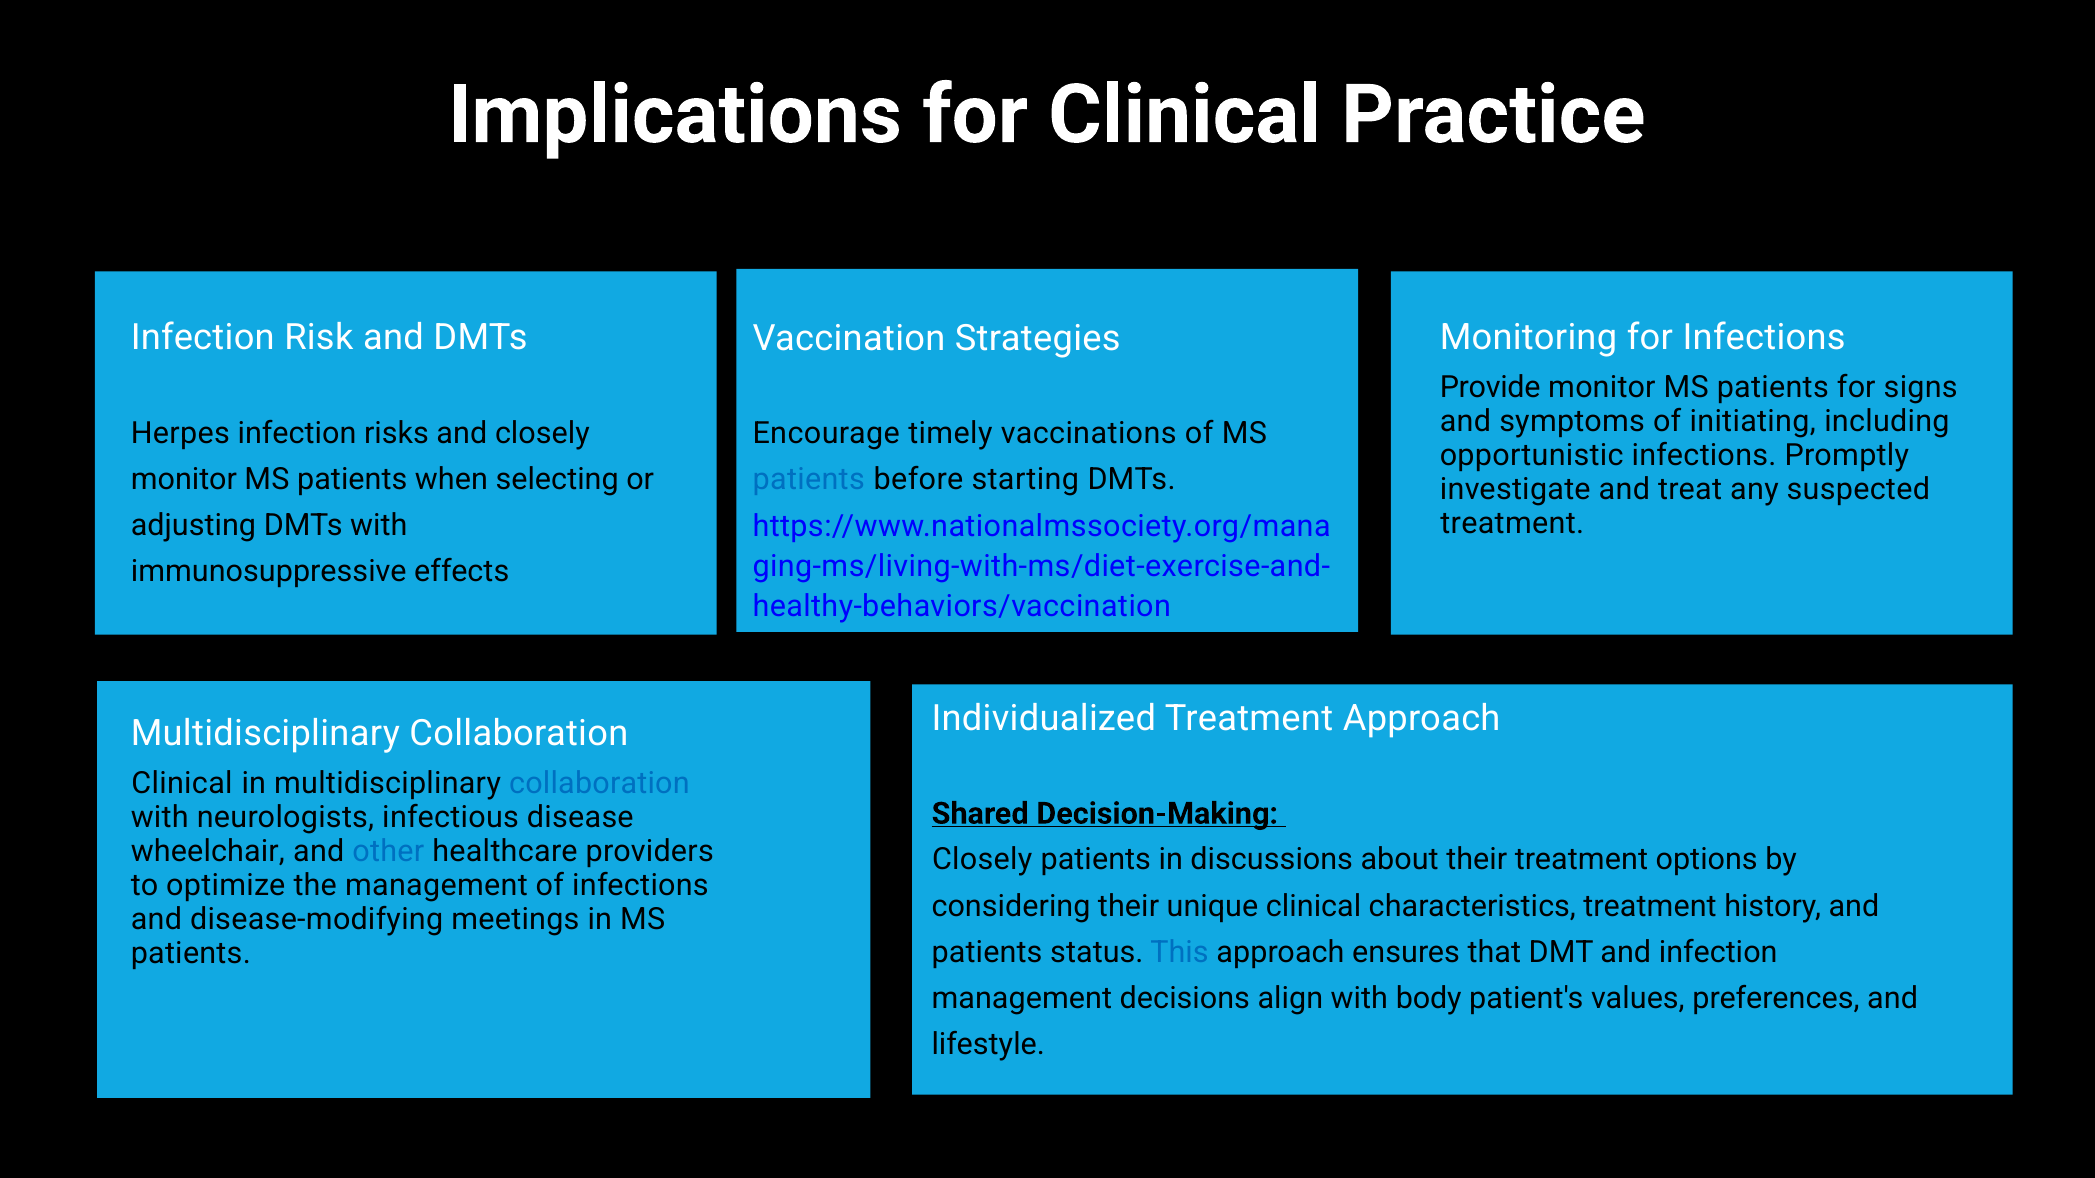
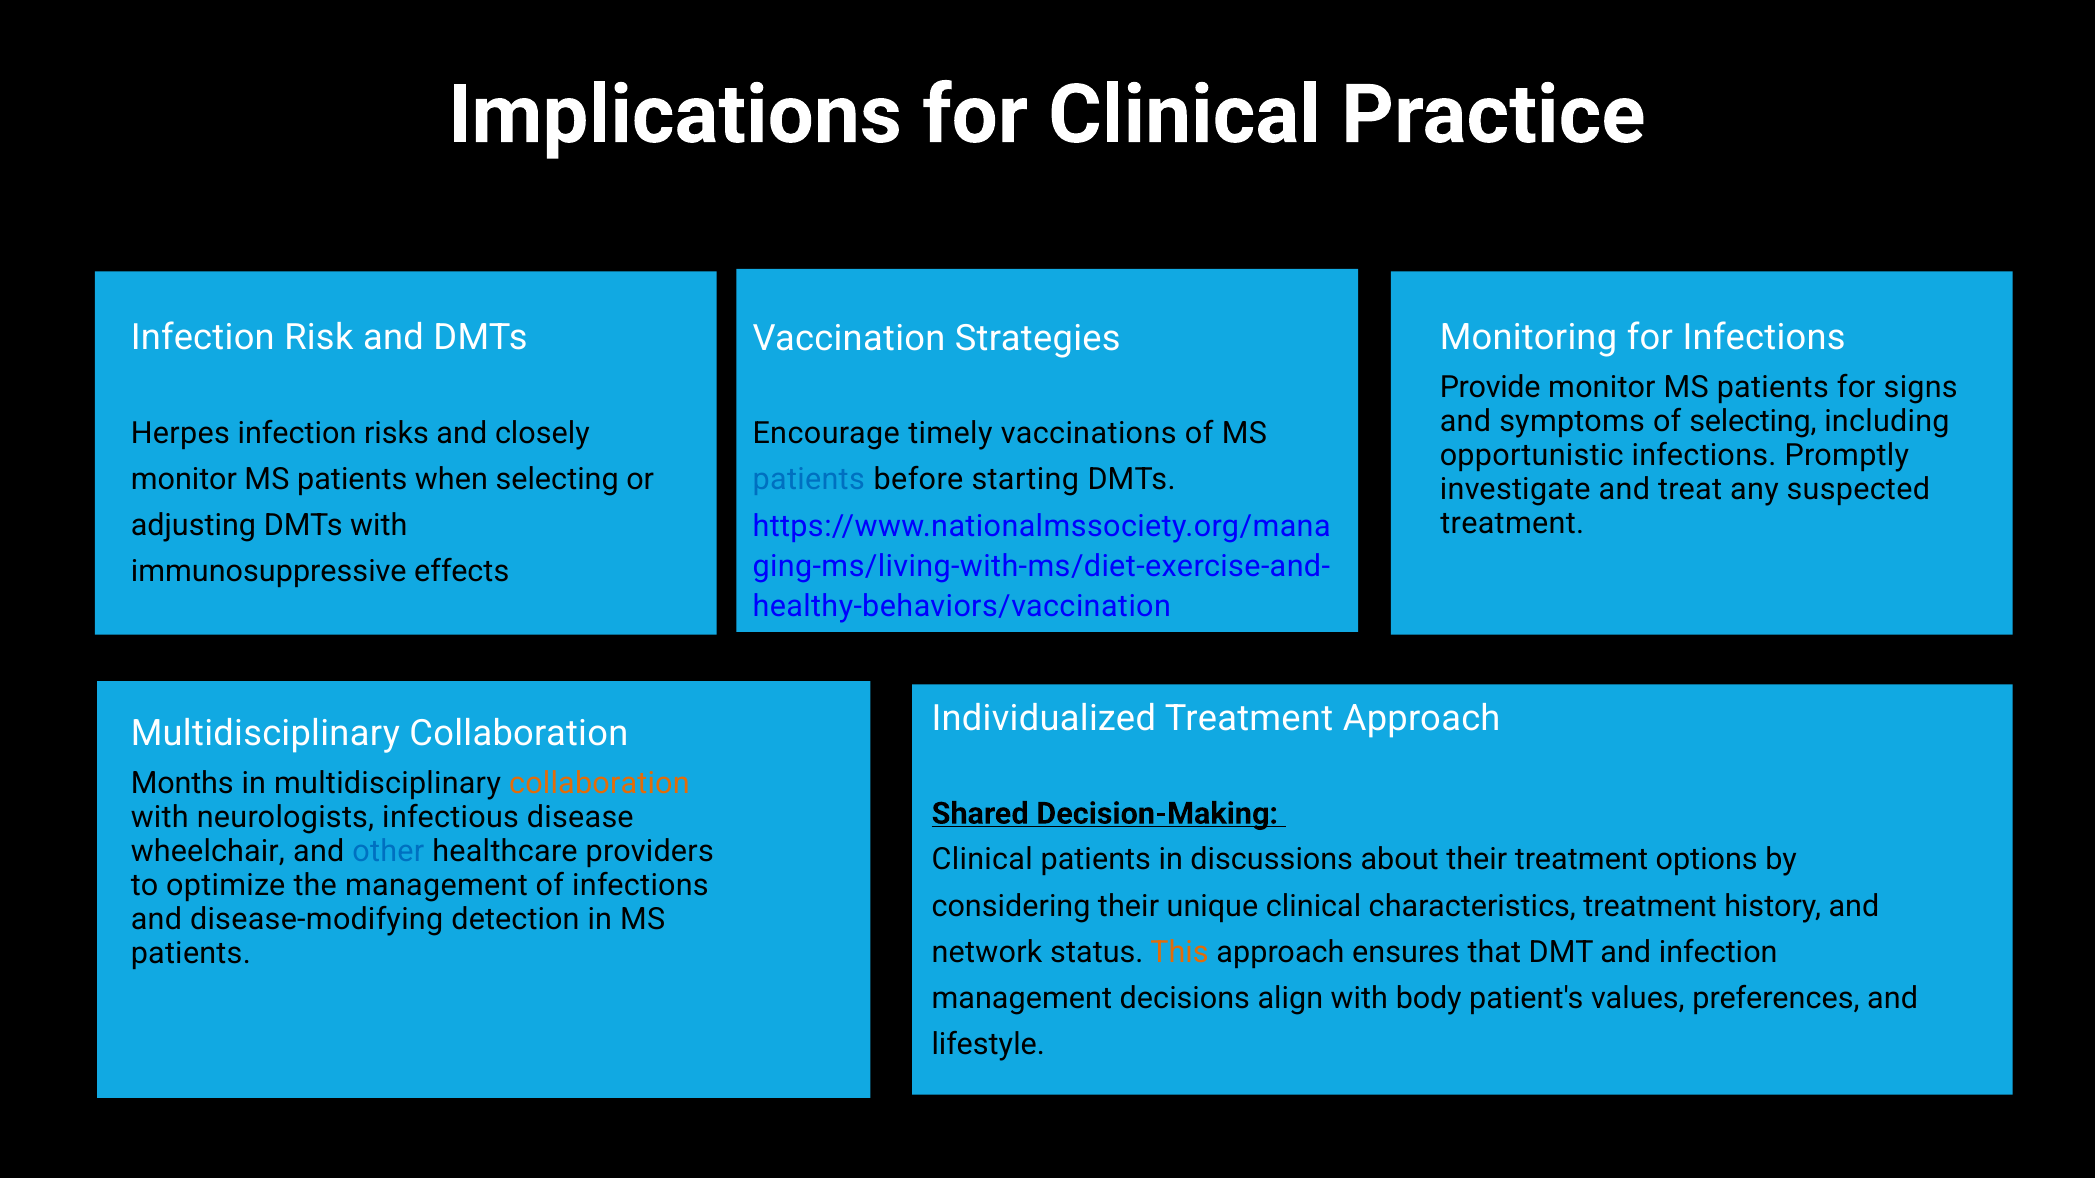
of initiating: initiating -> selecting (1753, 422)
Clinical: Clinical -> Months (182, 784)
collaboration colour: blue -> orange (599, 784)
Closely: Closely -> Clinical (982, 860)
meetings: meetings -> detection (516, 920)
patients: patients -> network (987, 953)
This colour: blue -> orange (1180, 953)
